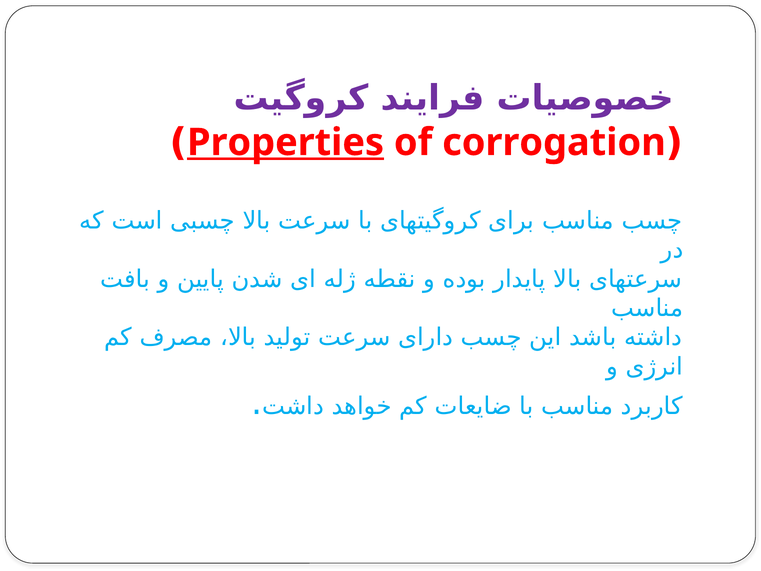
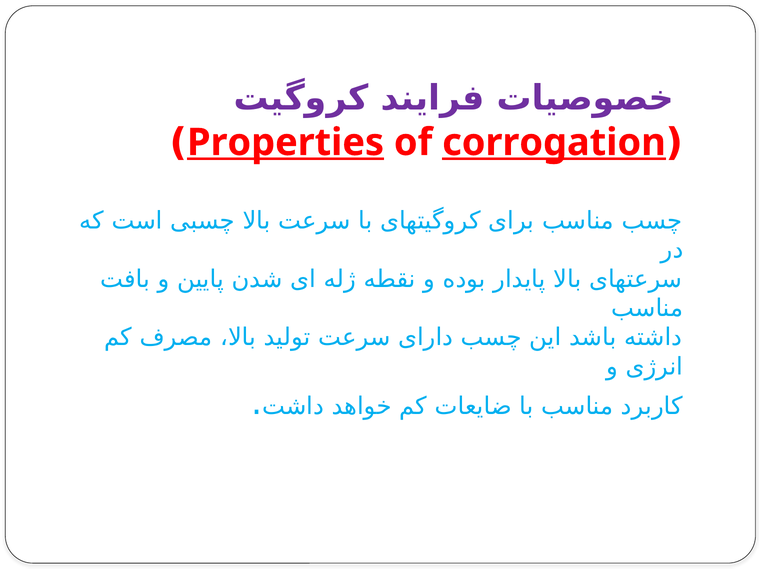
corrogation underline: none -> present (554, 142)
